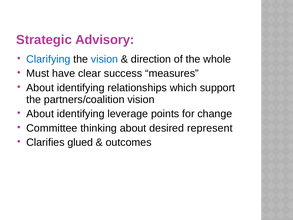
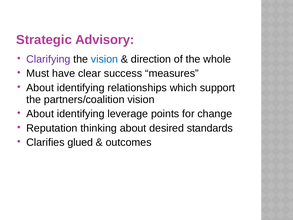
Clarifying colour: blue -> purple (48, 59)
Committee: Committee -> Reputation (52, 128)
represent: represent -> standards (210, 128)
